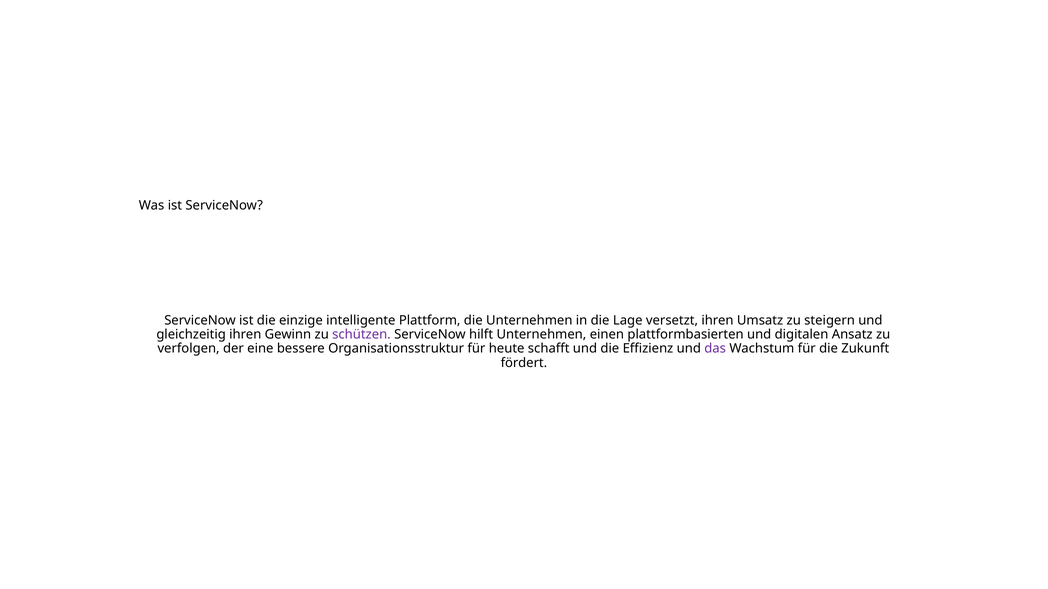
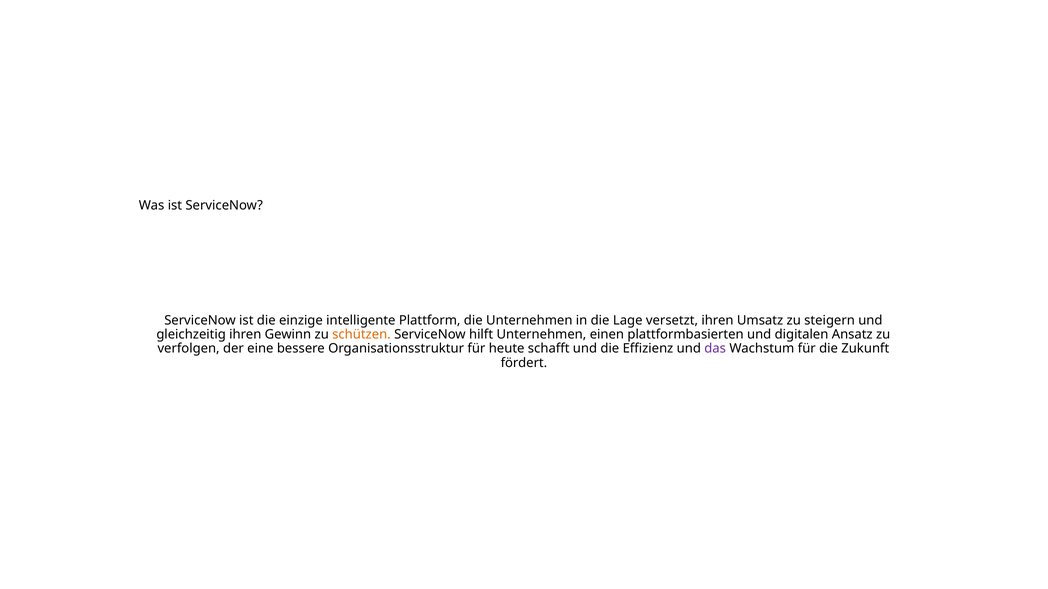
schützen colour: purple -> orange (361, 335)
